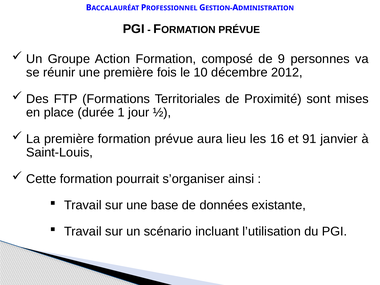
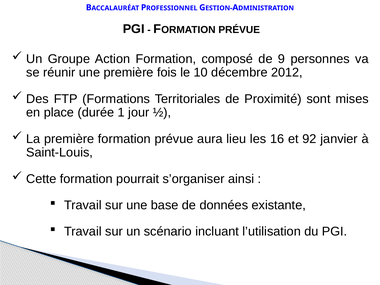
91: 91 -> 92 (309, 139)
